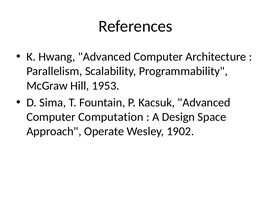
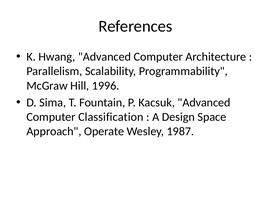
1953: 1953 -> 1996 (106, 86)
Computation: Computation -> Classification (111, 117)
1902: 1902 -> 1987 (180, 132)
